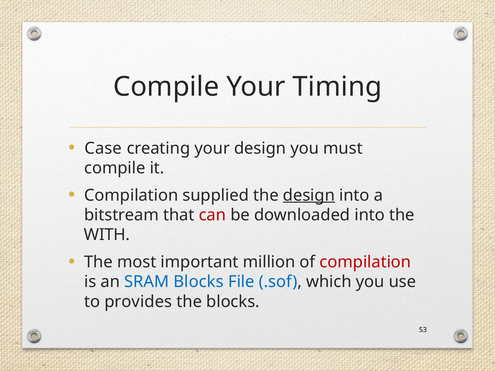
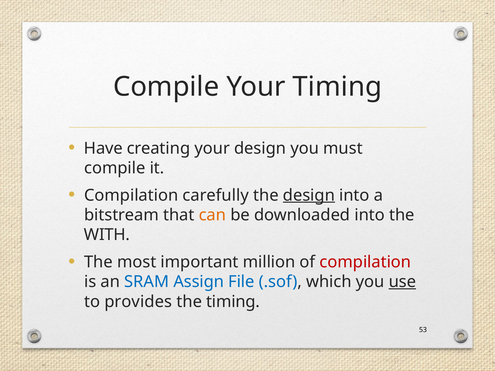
Case: Case -> Have (103, 148)
supplied: supplied -> carefully (216, 195)
can colour: red -> orange (212, 215)
SRAM Blocks: Blocks -> Assign (199, 282)
use underline: none -> present (402, 282)
the blocks: blocks -> timing (233, 302)
